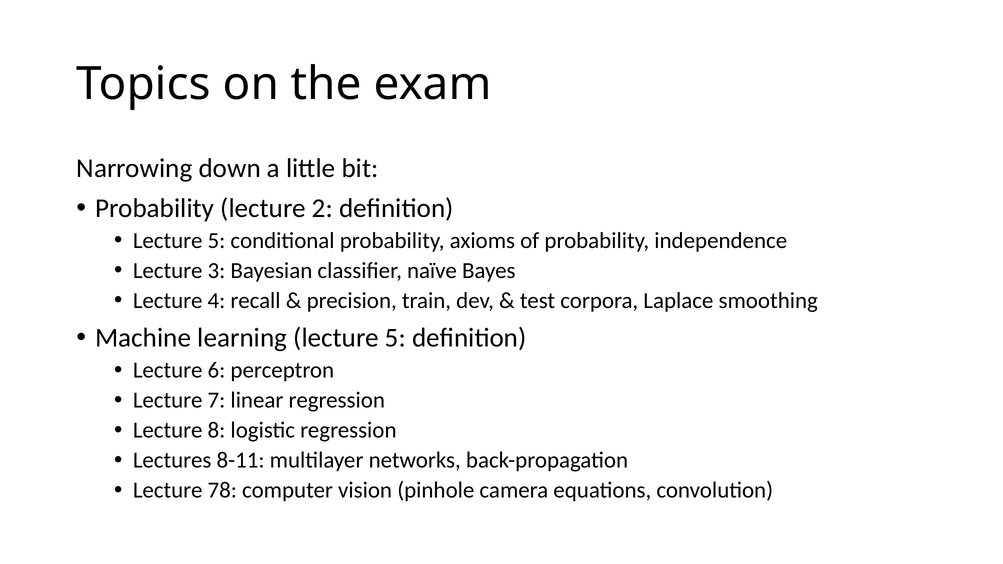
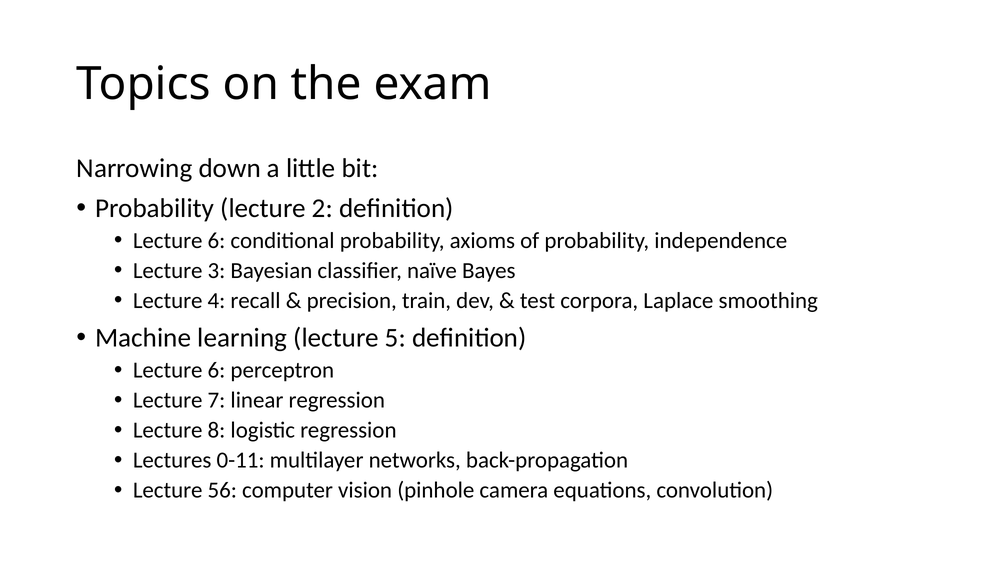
5: 5 -> 6 (216, 241)
8-11: 8-11 -> 0-11 (241, 460)
78: 78 -> 56 (222, 490)
